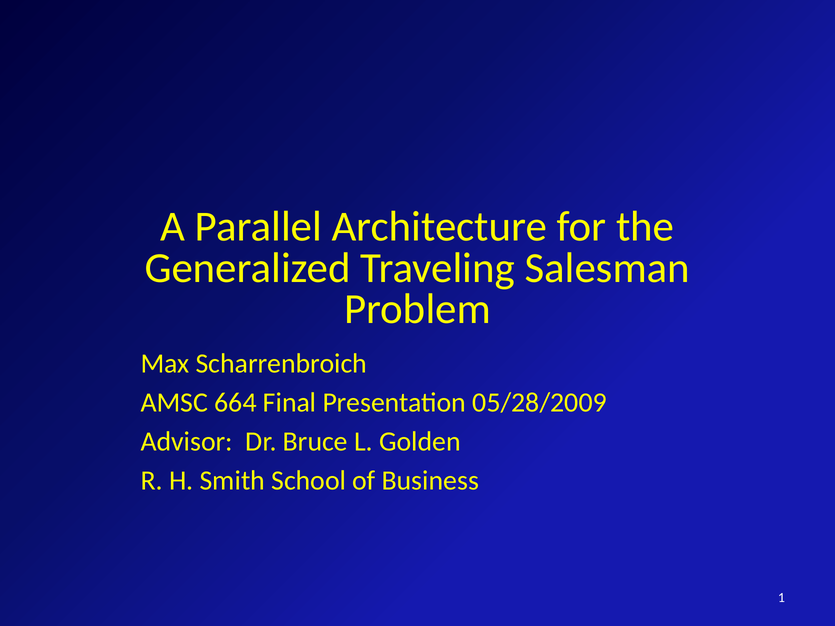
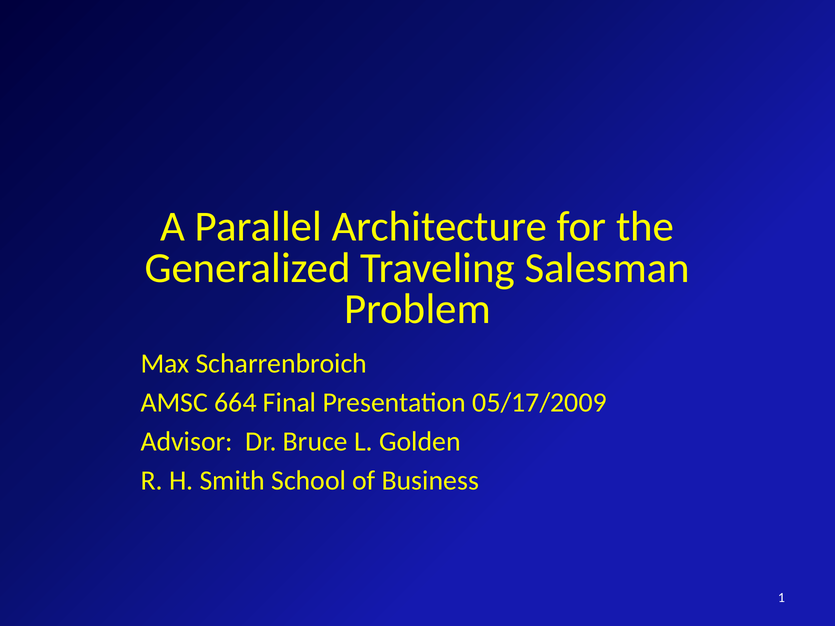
05/28/2009: 05/28/2009 -> 05/17/2009 (540, 403)
